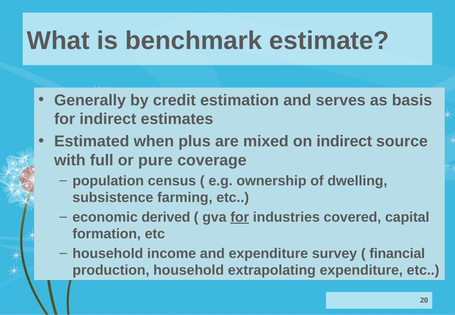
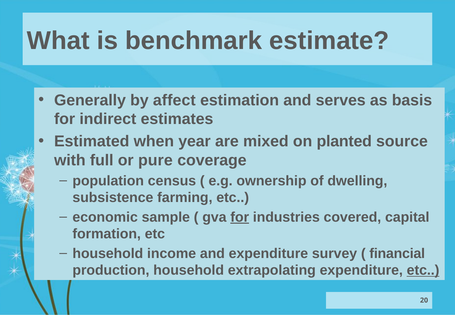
credit: credit -> affect (174, 100)
plus: plus -> year (195, 141)
on indirect: indirect -> planted (344, 141)
derived: derived -> sample (166, 217)
etc underline: none -> present (423, 270)
